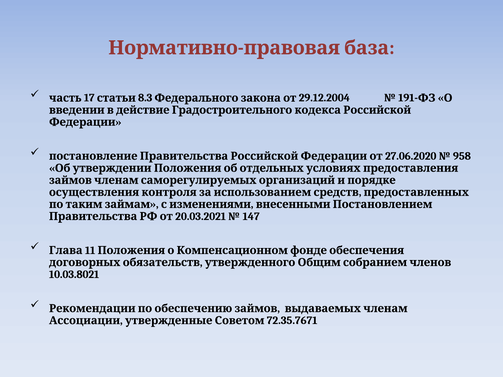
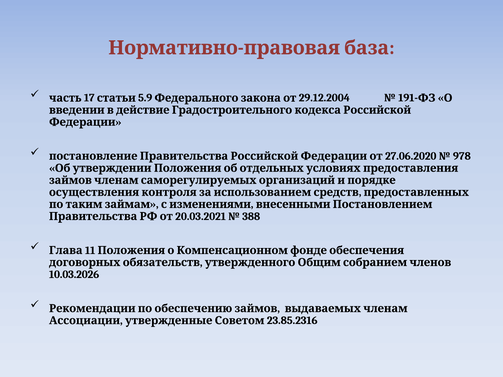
8.3: 8.3 -> 5.9 (145, 98)
958: 958 -> 978 (462, 156)
147: 147 -> 388 (251, 216)
10.03.8021: 10.03.8021 -> 10.03.2026 (74, 275)
72.35.7671: 72.35.7671 -> 23.85.2316 (292, 321)
